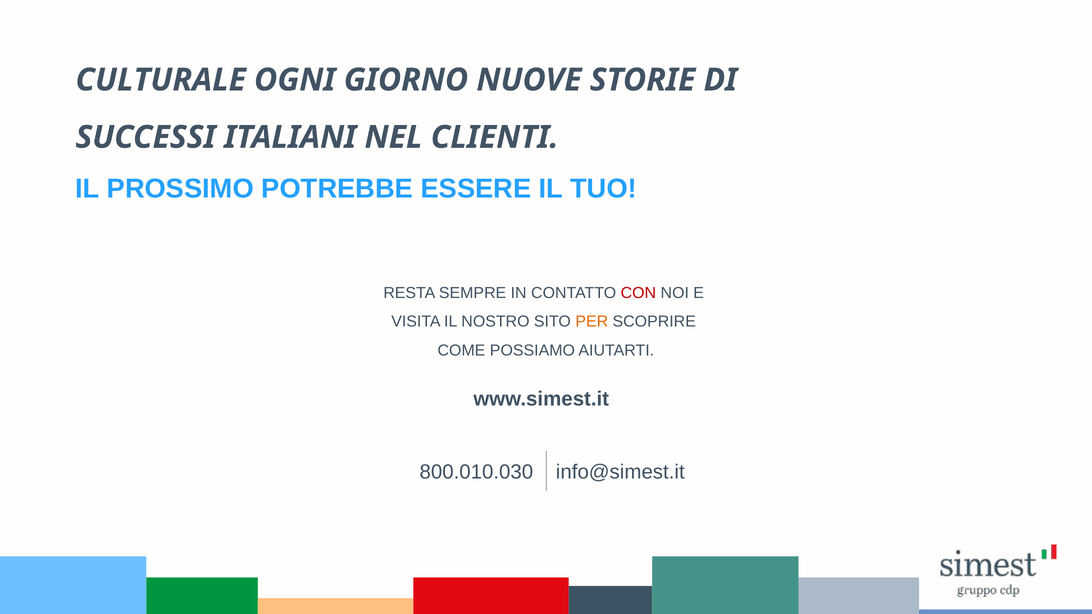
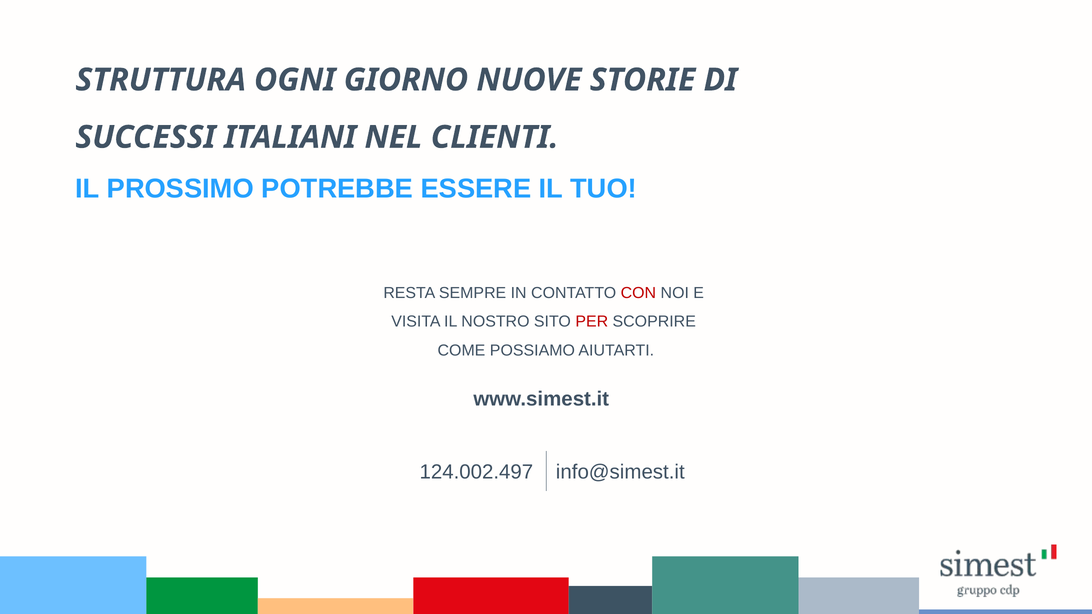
CULTURALE: CULTURALE -> STRUTTURA (161, 80)
PER colour: orange -> red (592, 322)
800.010.030: 800.010.030 -> 124.002.497 (476, 472)
